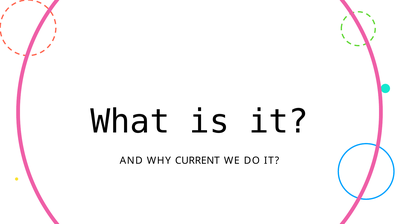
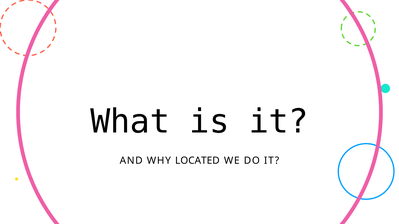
CURRENT: CURRENT -> LOCATED (197, 161)
